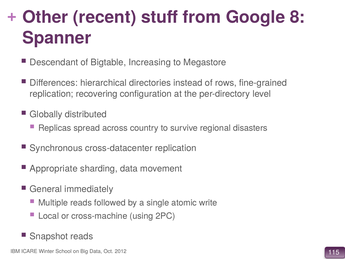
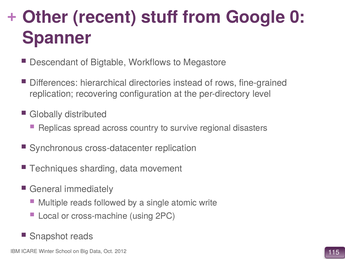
8: 8 -> 0 (298, 17)
Increasing: Increasing -> Workflows (150, 62)
Appropriate: Appropriate -> Techniques (54, 169)
